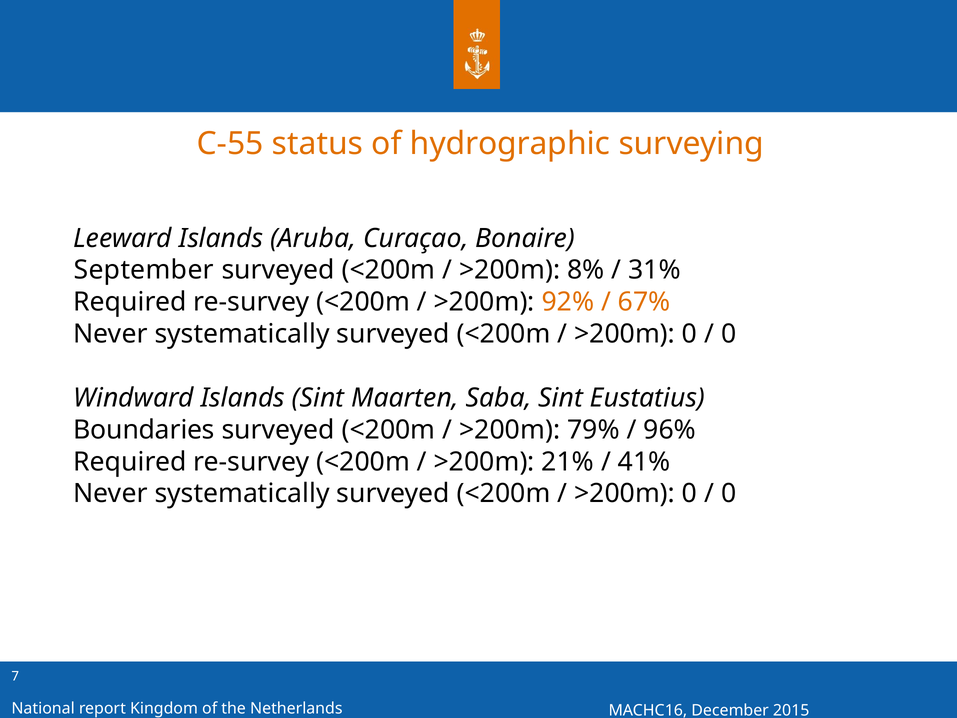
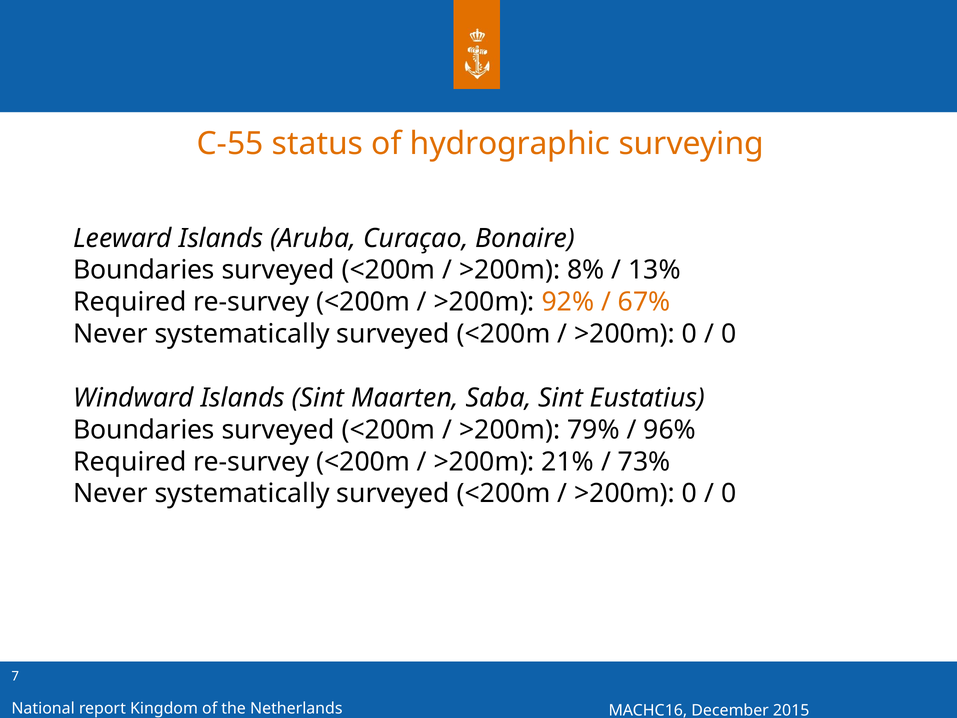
September: September -> Boundaries (144, 270)
31%: 31% -> 13% (654, 270)
41%: 41% -> 73% (644, 462)
